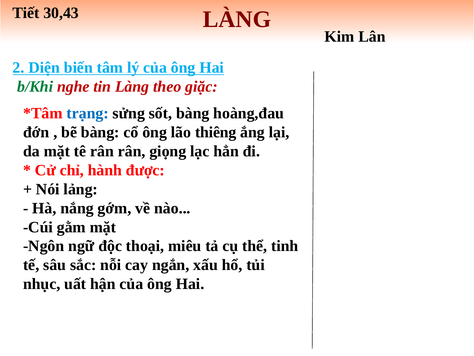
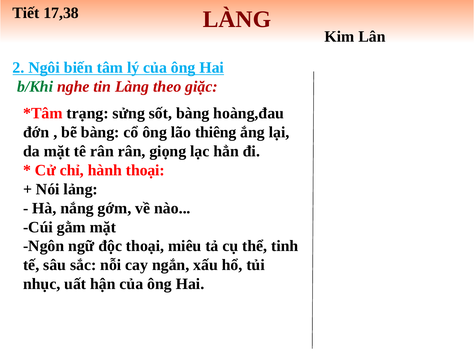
30,43: 30,43 -> 17,38 (61, 13)
Diện: Diện -> Ngôi (44, 68)
trạng colour: blue -> black (88, 113)
hành được: được -> thoại (145, 170)
